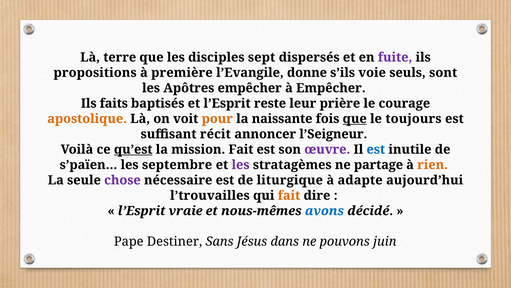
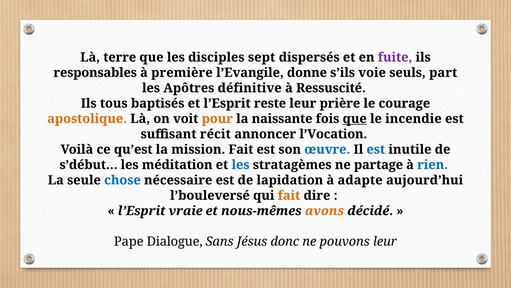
propositions: propositions -> responsables (95, 73)
sont: sont -> part (443, 73)
Apôtres empêcher: empêcher -> définitive (250, 88)
à Empêcher: Empêcher -> Ressuscité (331, 88)
faits: faits -> tous (114, 103)
toujours: toujours -> incendie (413, 119)
l’Seigneur: l’Seigneur -> l’Vocation (333, 134)
qu’est underline: present -> none (133, 149)
œuvre colour: purple -> blue (327, 149)
s’païen…: s’païen… -> s’début… (89, 165)
septembre: septembre -> méditation (177, 165)
les colour: purple -> blue (241, 165)
rien colour: orange -> blue (433, 165)
chose colour: purple -> blue (122, 180)
liturgique: liturgique -> lapidation (290, 180)
l’trouvailles: l’trouvailles -> l’bouleversé (210, 195)
avons colour: blue -> orange (324, 210)
Destiner: Destiner -> Dialogue (175, 241)
dans: dans -> donc (285, 241)
pouvons juin: juin -> leur (385, 241)
